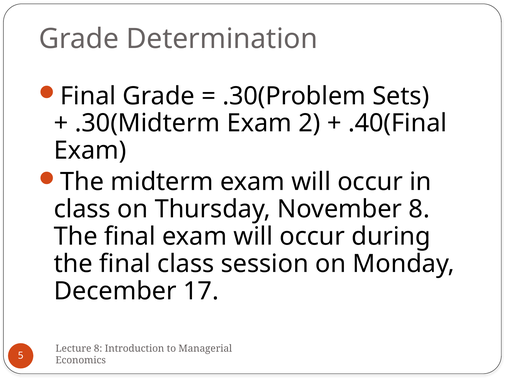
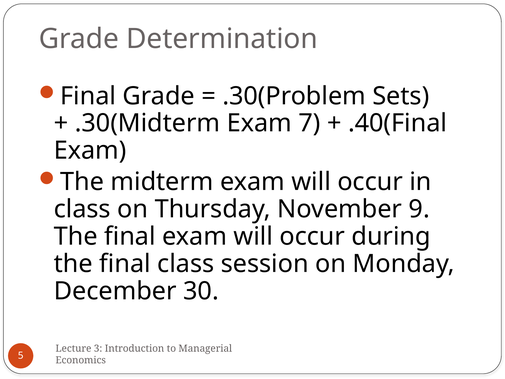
2: 2 -> 7 (309, 123)
November 8: 8 -> 9 (419, 209)
17: 17 -> 30 (201, 291)
Lecture 8: 8 -> 3 (98, 348)
